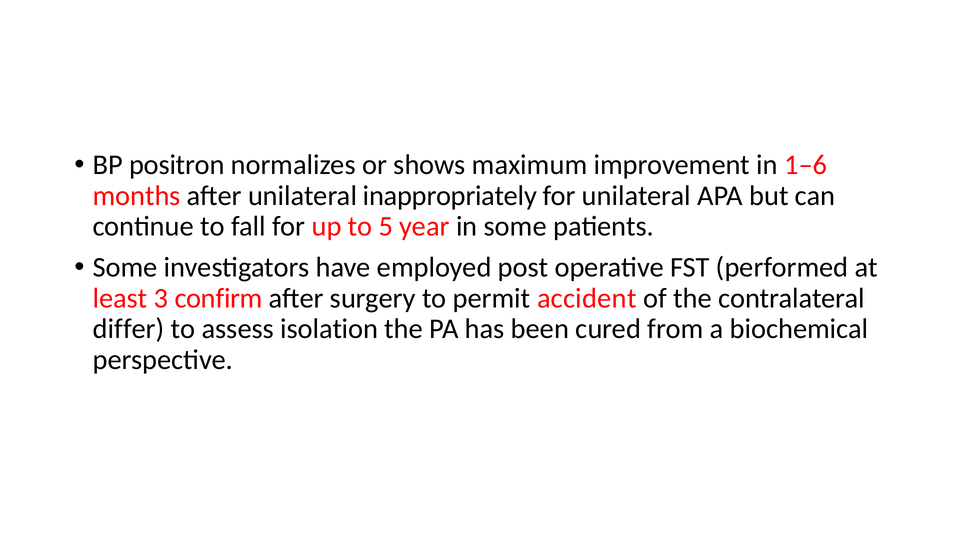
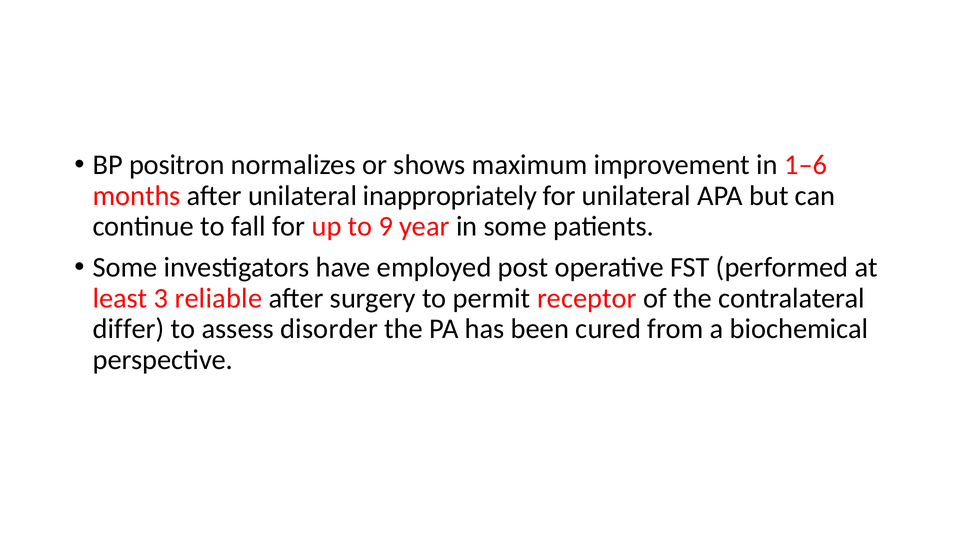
5: 5 -> 9 (386, 227)
confirm: confirm -> reliable (218, 298)
accident: accident -> receptor (587, 298)
isolation: isolation -> disorder (329, 329)
